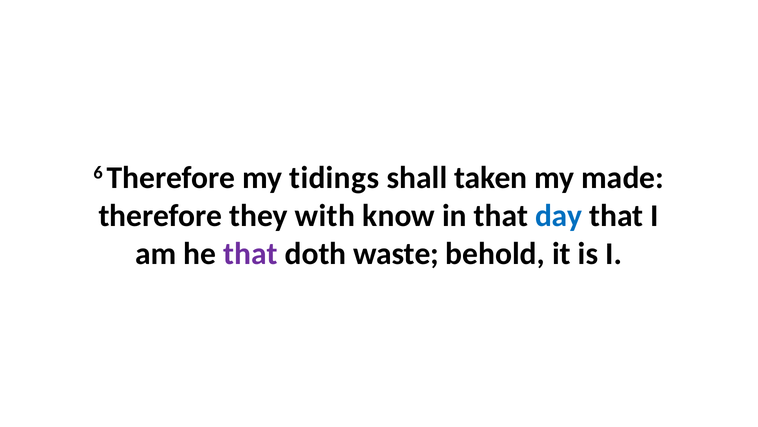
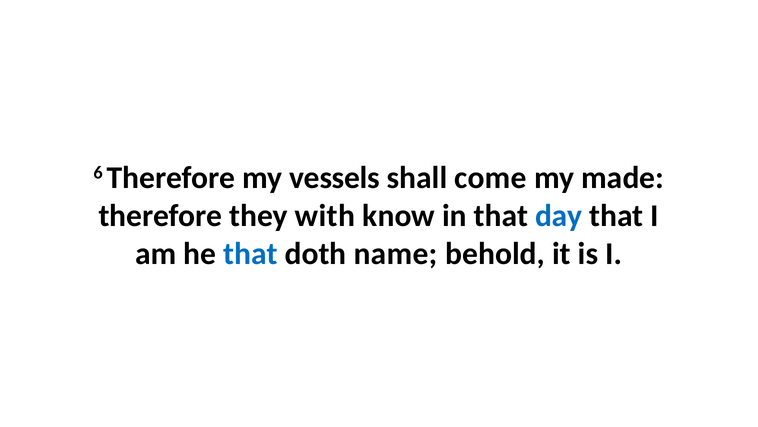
tidings: tidings -> vessels (335, 177)
taken: taken -> come (491, 177)
that colour: purple -> blue (250, 253)
waste: waste -> name (396, 253)
